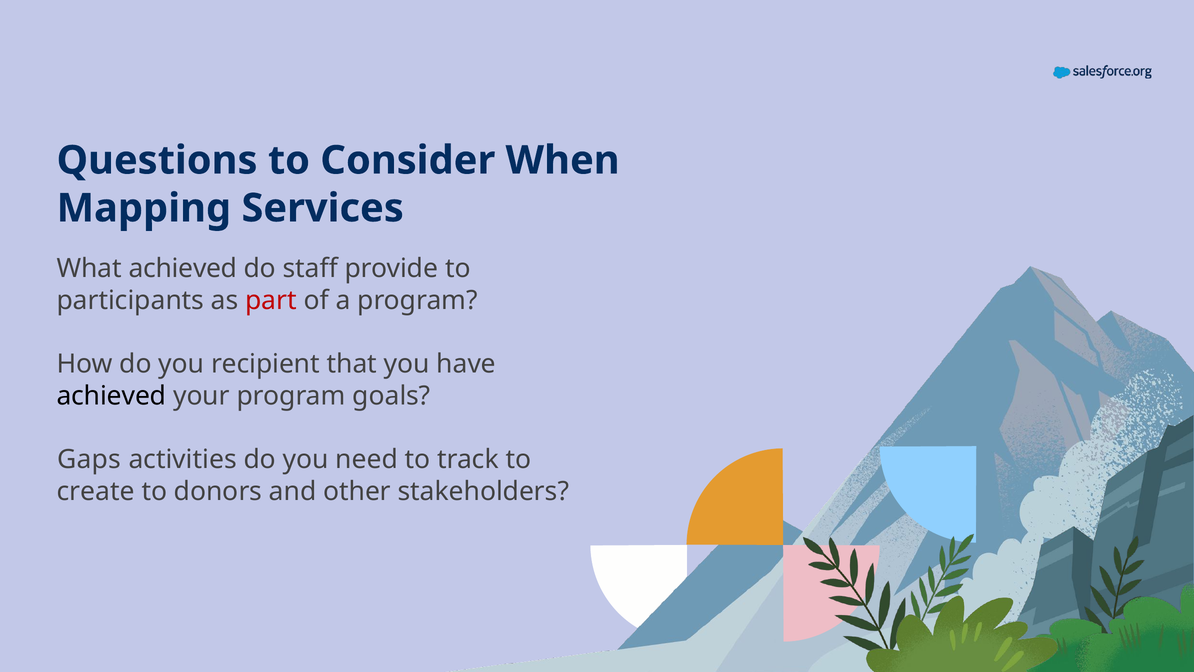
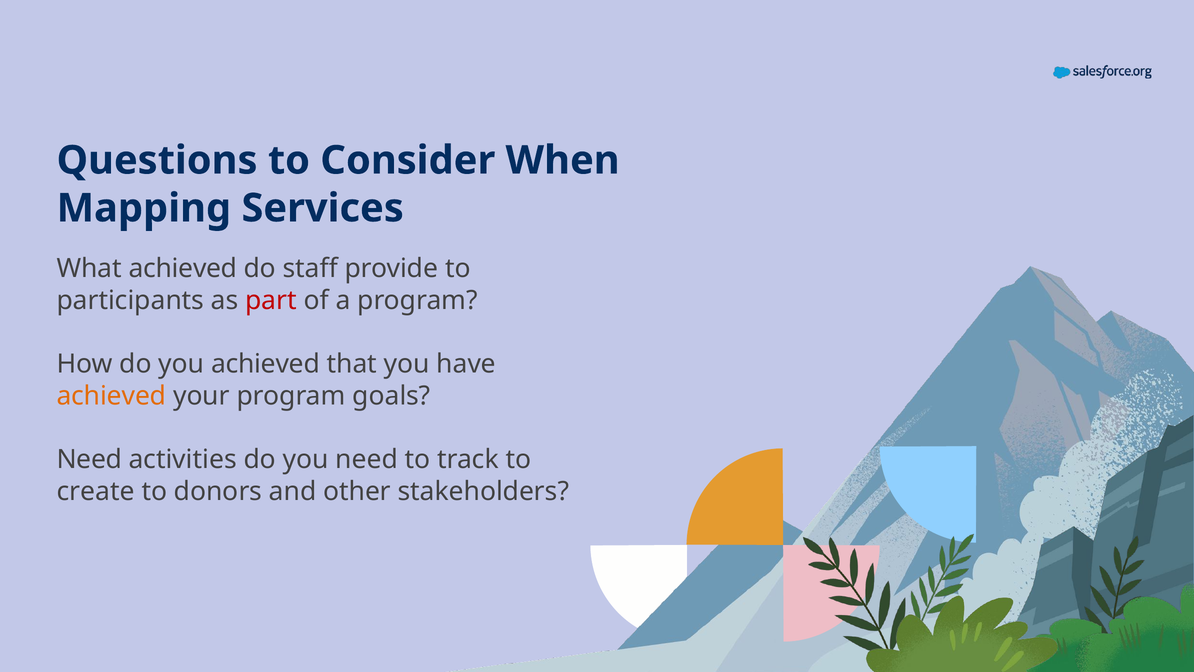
you recipient: recipient -> achieved (266, 364)
achieved colour: black -> orange (111, 396)
Gaps: Gaps -> Need (89, 459)
